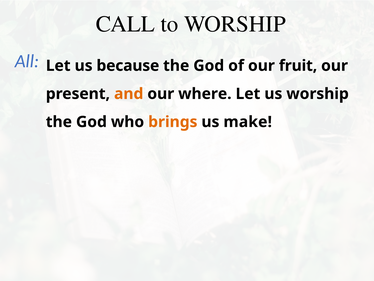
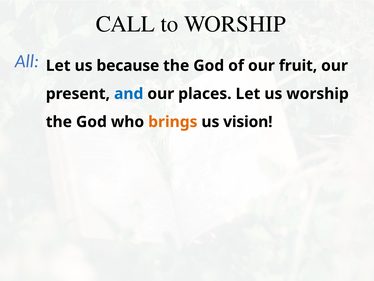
and colour: orange -> blue (129, 94)
where: where -> places (205, 94)
make: make -> vision (248, 122)
